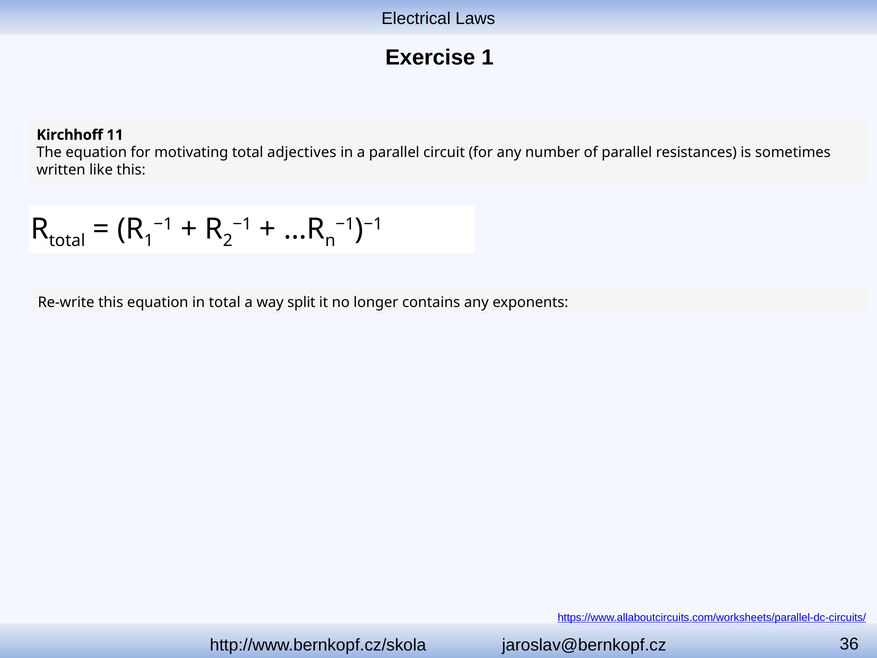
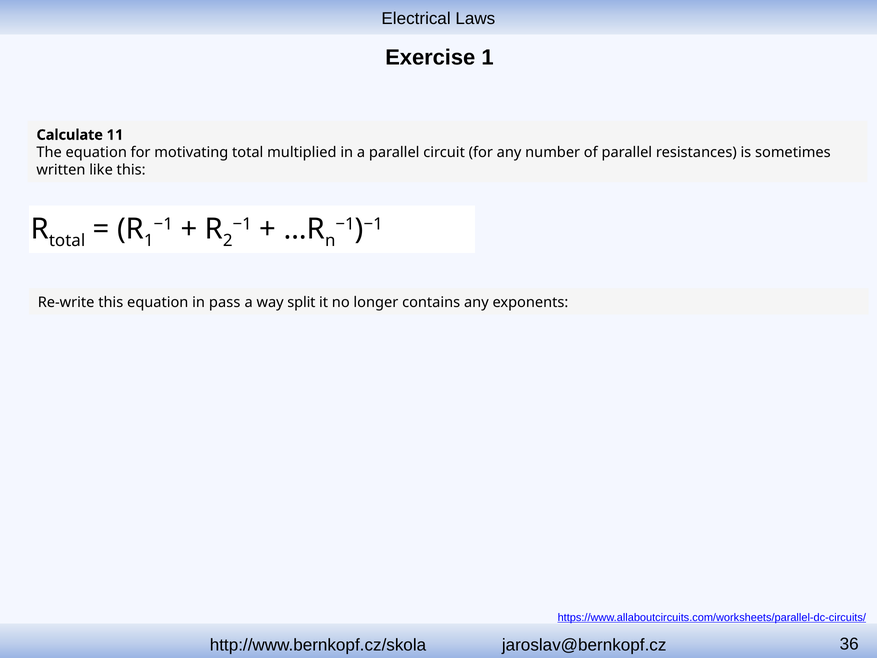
Kirchhoff: Kirchhoff -> Calculate (70, 135)
adjectives: adjectives -> multiplied (302, 152)
in total: total -> pass (225, 302)
